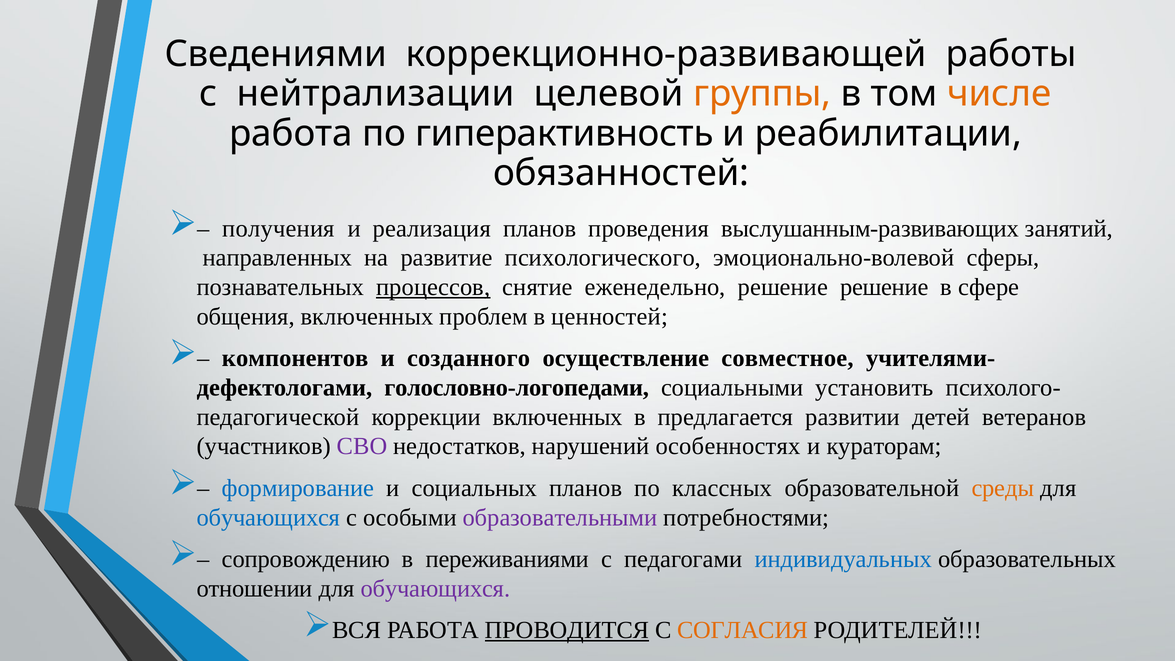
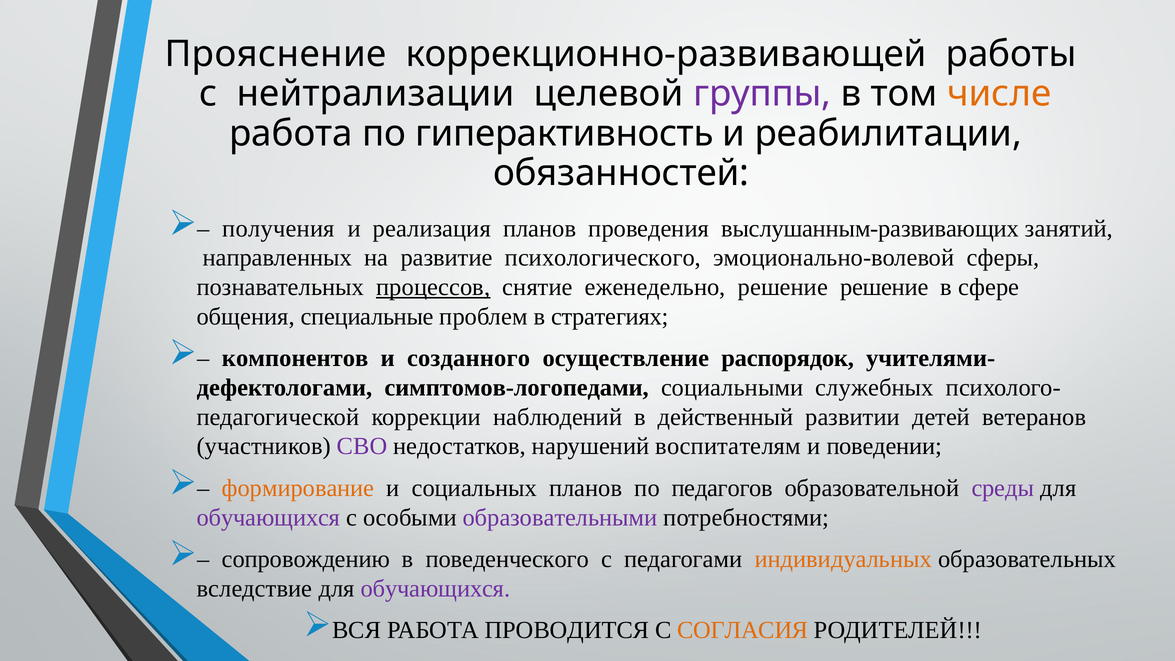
Сведениями: Сведениями -> Прояснение (276, 54)
группы colour: orange -> purple (762, 94)
общения включенных: включенных -> специальные (367, 317)
ценностей: ценностей -> стратегиях (610, 317)
совместное: совместное -> распорядок (788, 358)
голословно-логопедами: голословно-логопедами -> симптомов-логопедами (517, 388)
установить: установить -> служебных (875, 388)
коррекции включенных: включенных -> наблюдений (558, 417)
предлагается: предлагается -> действенный (726, 417)
особенностях: особенностях -> воспитателям (728, 446)
кураторам: кураторам -> поведении (884, 446)
формирование colour: blue -> orange (298, 488)
классных: классных -> педагогов (722, 488)
среды colour: orange -> purple (1003, 488)
обучающихся colour: blue -> purple (268, 517)
переживаниями: переживаниями -> поведенческого (507, 559)
индивидуальных colour: blue -> orange (843, 559)
отношении: отношении -> вследствие (255, 588)
ПРОВОДИТСЯ underline: present -> none (567, 630)
